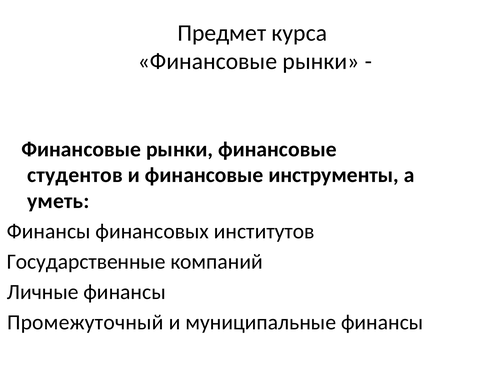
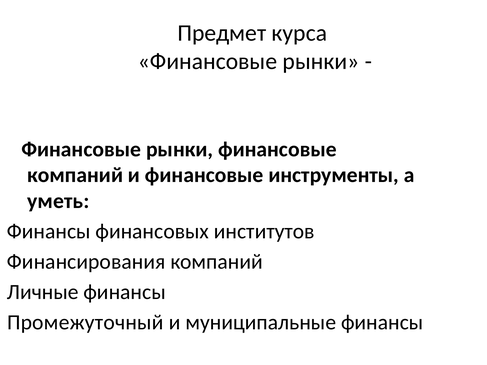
студентов: студентов -> компаний (75, 175)
Государственные: Государственные -> Финансирования (86, 262)
